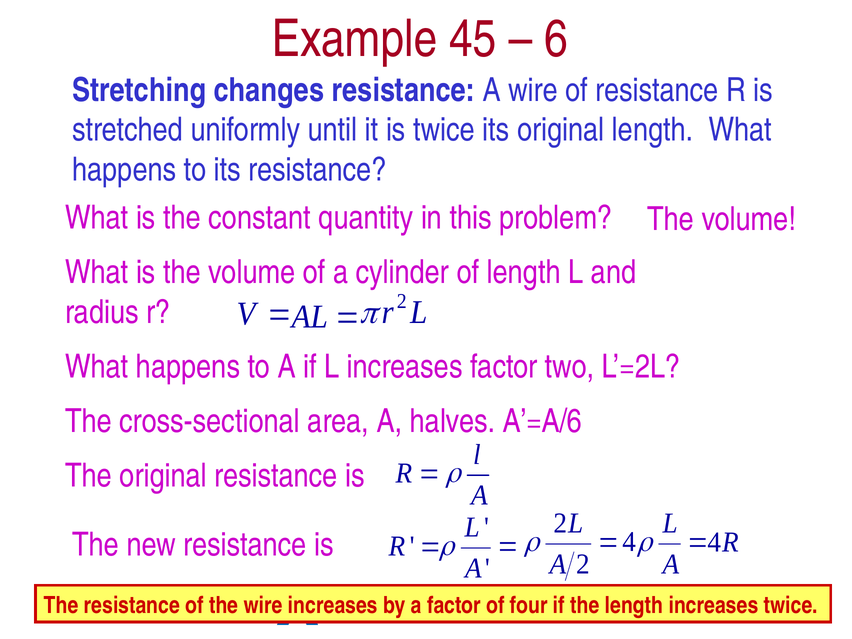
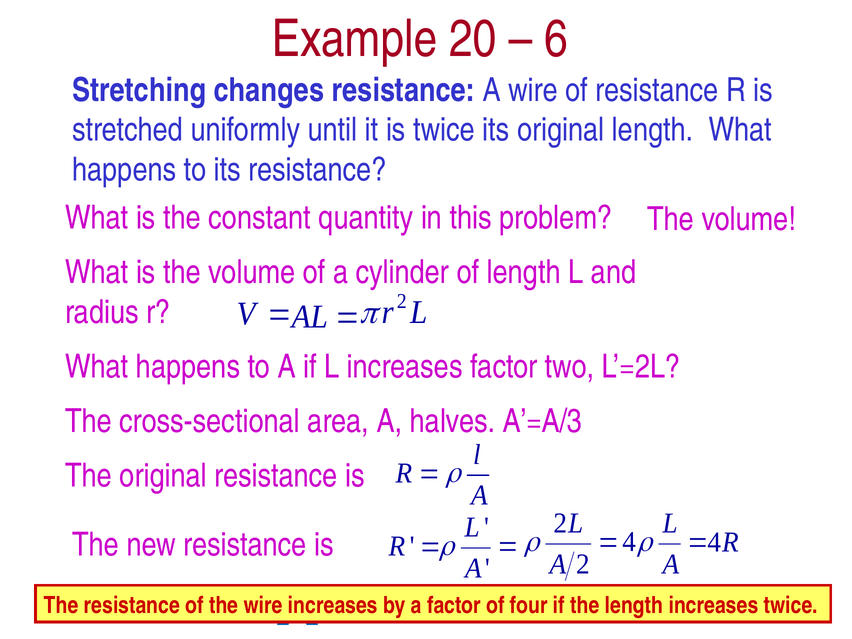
Example 45: 45 -> 20 (473, 39)
A’=A/6: A’=A/6 -> A’=A/3 (542, 421)
